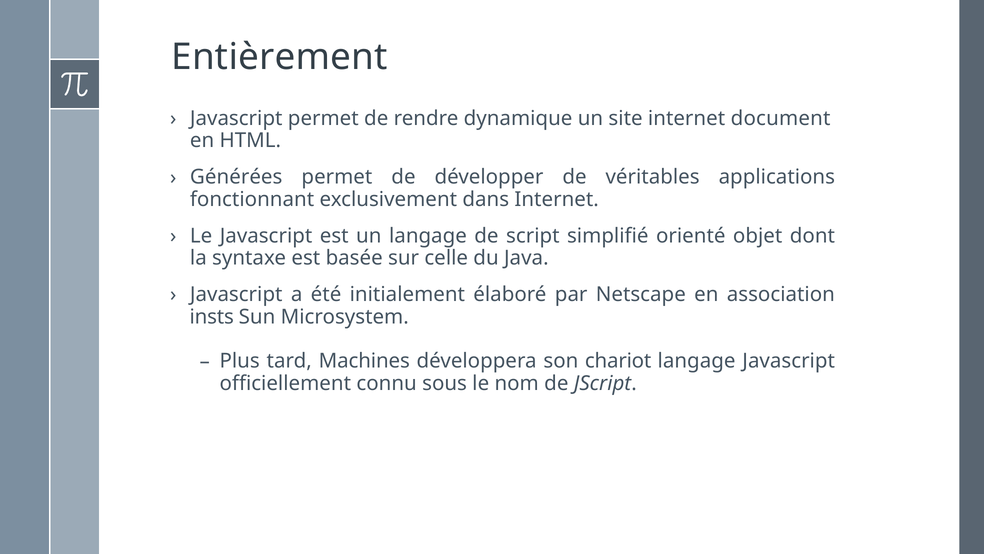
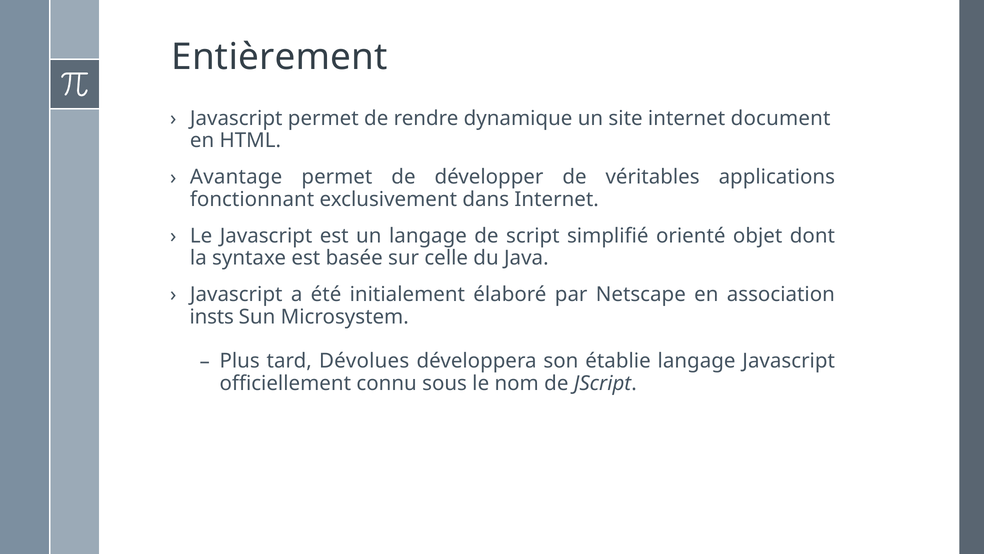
Générées: Générées -> Avantage (236, 177)
Machines: Machines -> Dévolues (364, 361)
chariot: chariot -> établie (618, 361)
